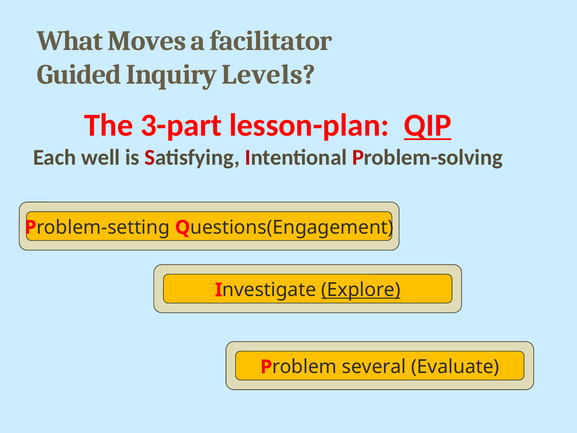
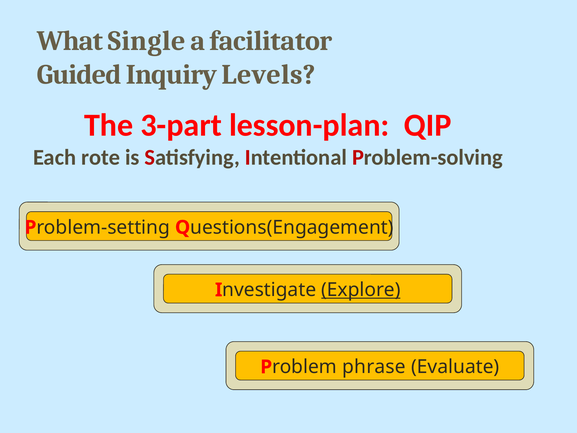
Moves: Moves -> Single (147, 41)
QIP underline: present -> none (428, 125)
well: well -> rote (101, 157)
several: several -> phrase (374, 367)
